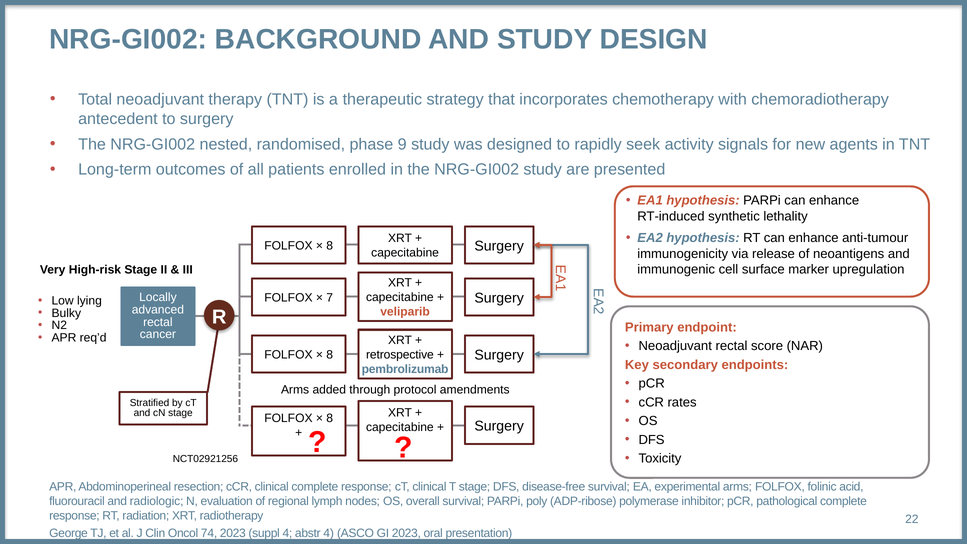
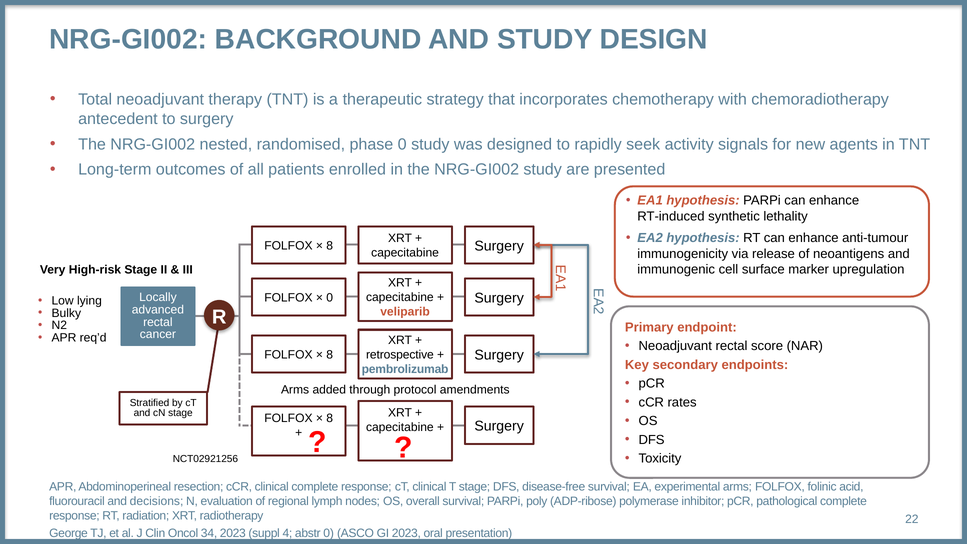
phase 9: 9 -> 0 (402, 144)
7: 7 -> 0 (330, 298)
radiologic: radiologic -> decisions (157, 501)
74: 74 -> 34 (209, 533)
abstr 4: 4 -> 0 (329, 533)
